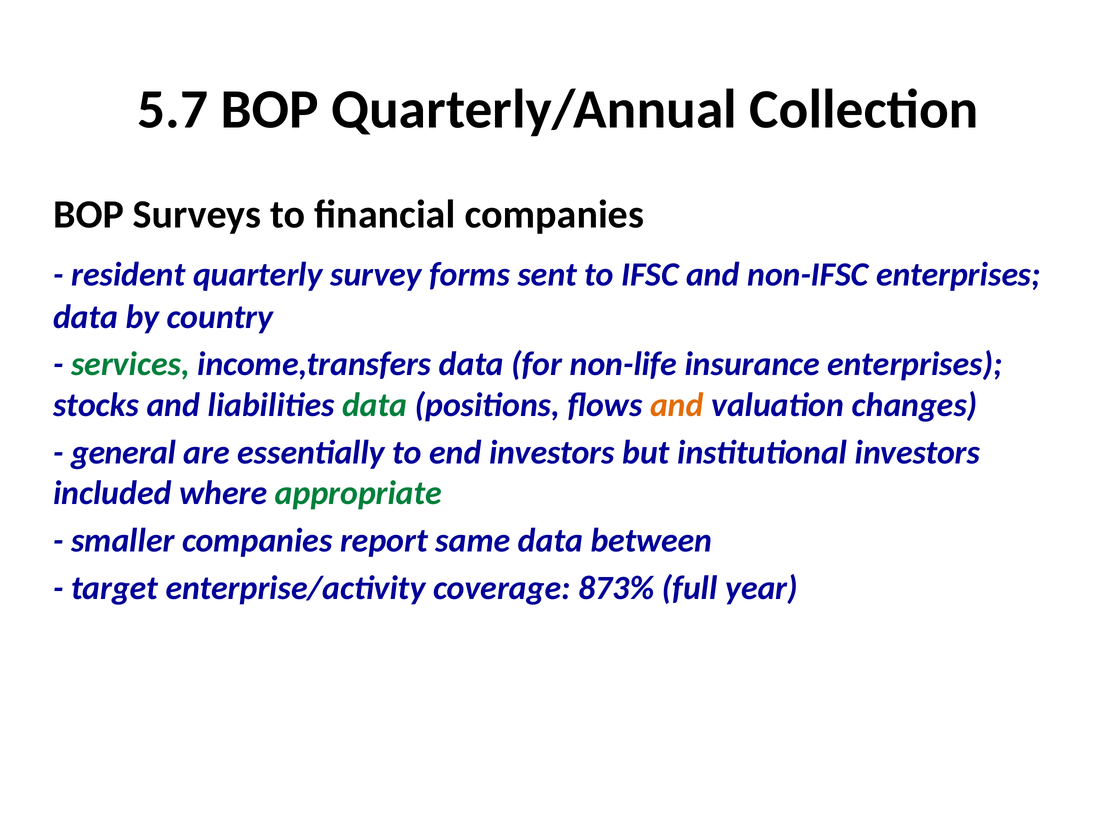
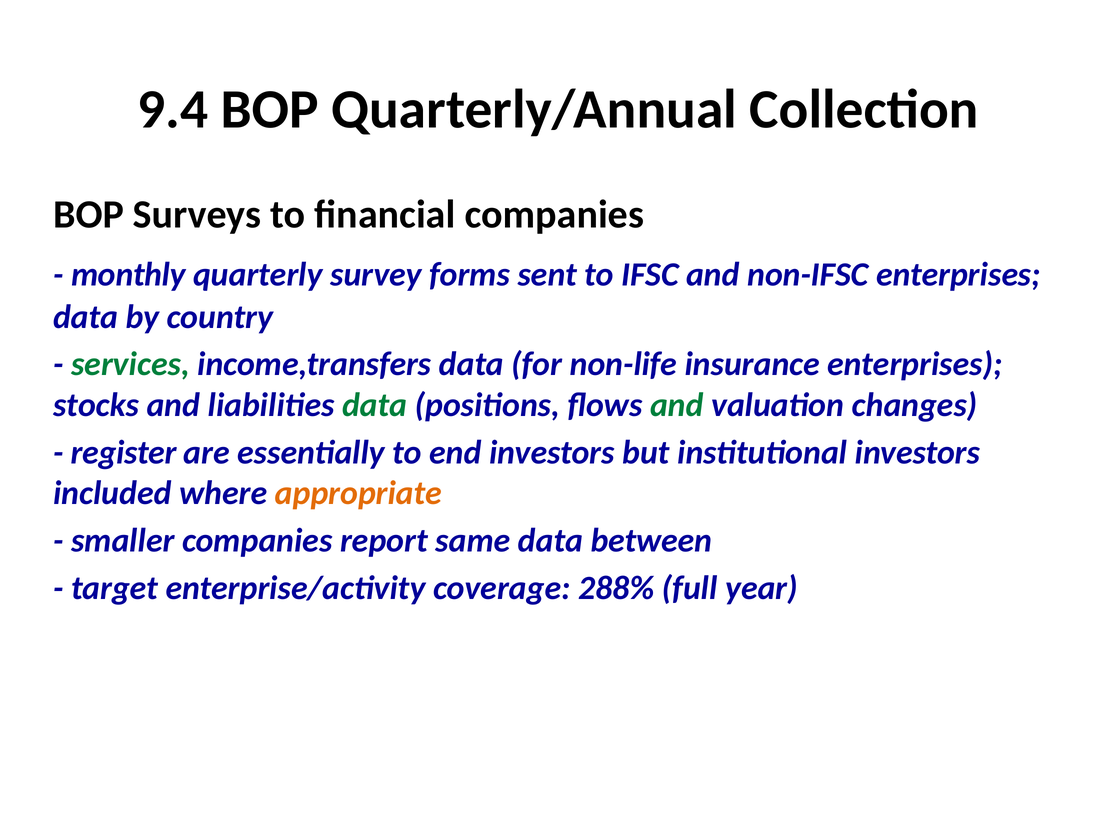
5.7: 5.7 -> 9.4 (173, 109)
resident: resident -> monthly (128, 275)
and colour: orange -> green (677, 405)
general: general -> register (124, 452)
appropriate colour: green -> orange (359, 493)
873%: 873% -> 288% (616, 588)
